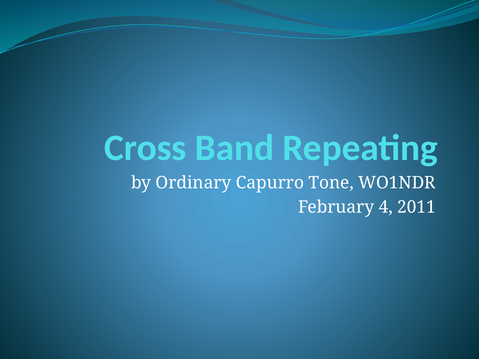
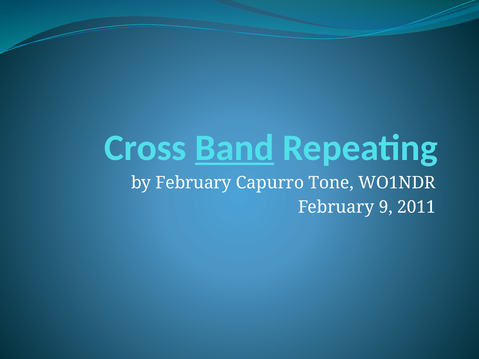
Band underline: none -> present (235, 148)
by Ordinary: Ordinary -> February (193, 183)
4: 4 -> 9 (386, 207)
